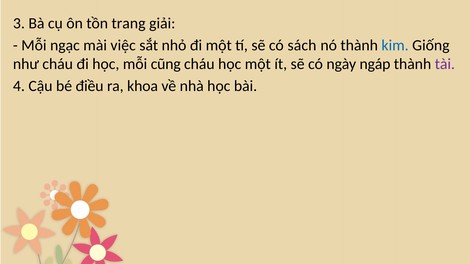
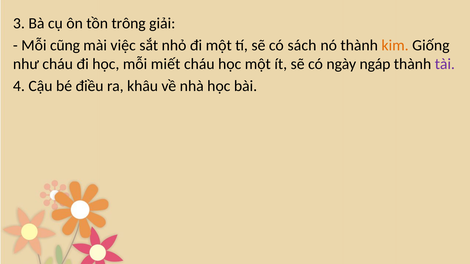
trang: trang -> trông (129, 23)
ngạc: ngạc -> cũng (65, 45)
kim colour: blue -> orange (395, 45)
cũng: cũng -> miết (166, 64)
khoa: khoa -> khâu (143, 86)
